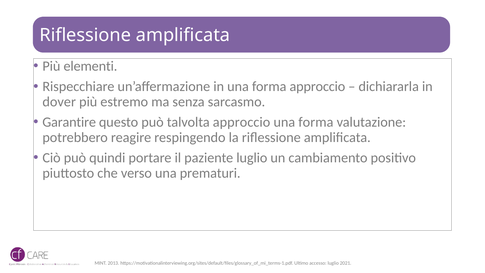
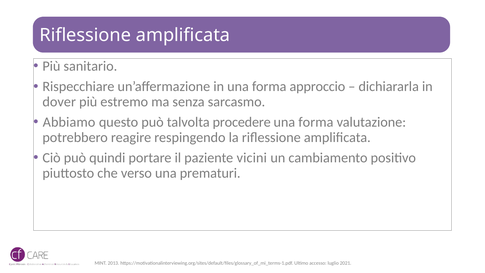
elementi: elementi -> sanitario (90, 66)
Garantire: Garantire -> Abbiamo (69, 122)
talvolta approccio: approccio -> procedere (242, 122)
paziente luglio: luglio -> vicini (252, 158)
